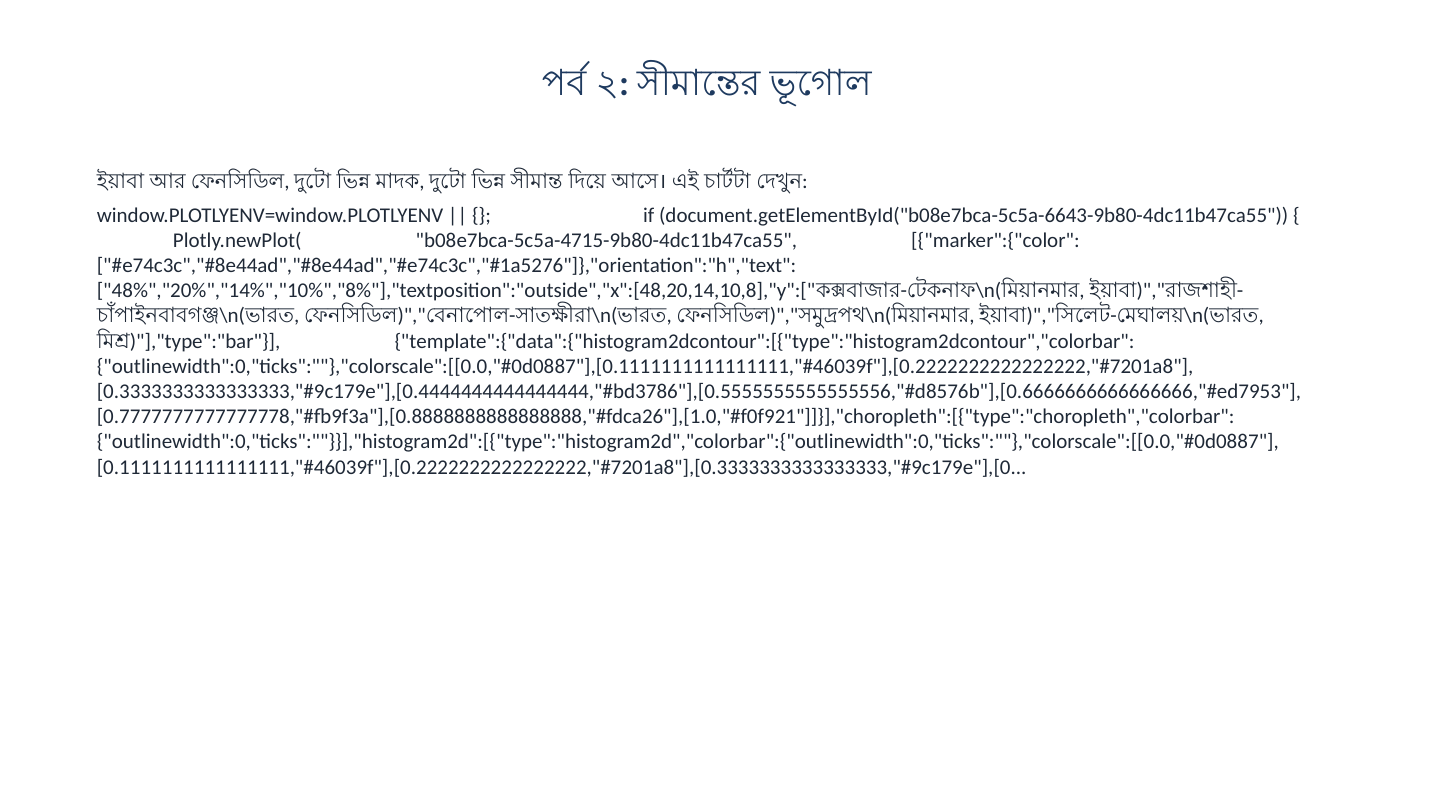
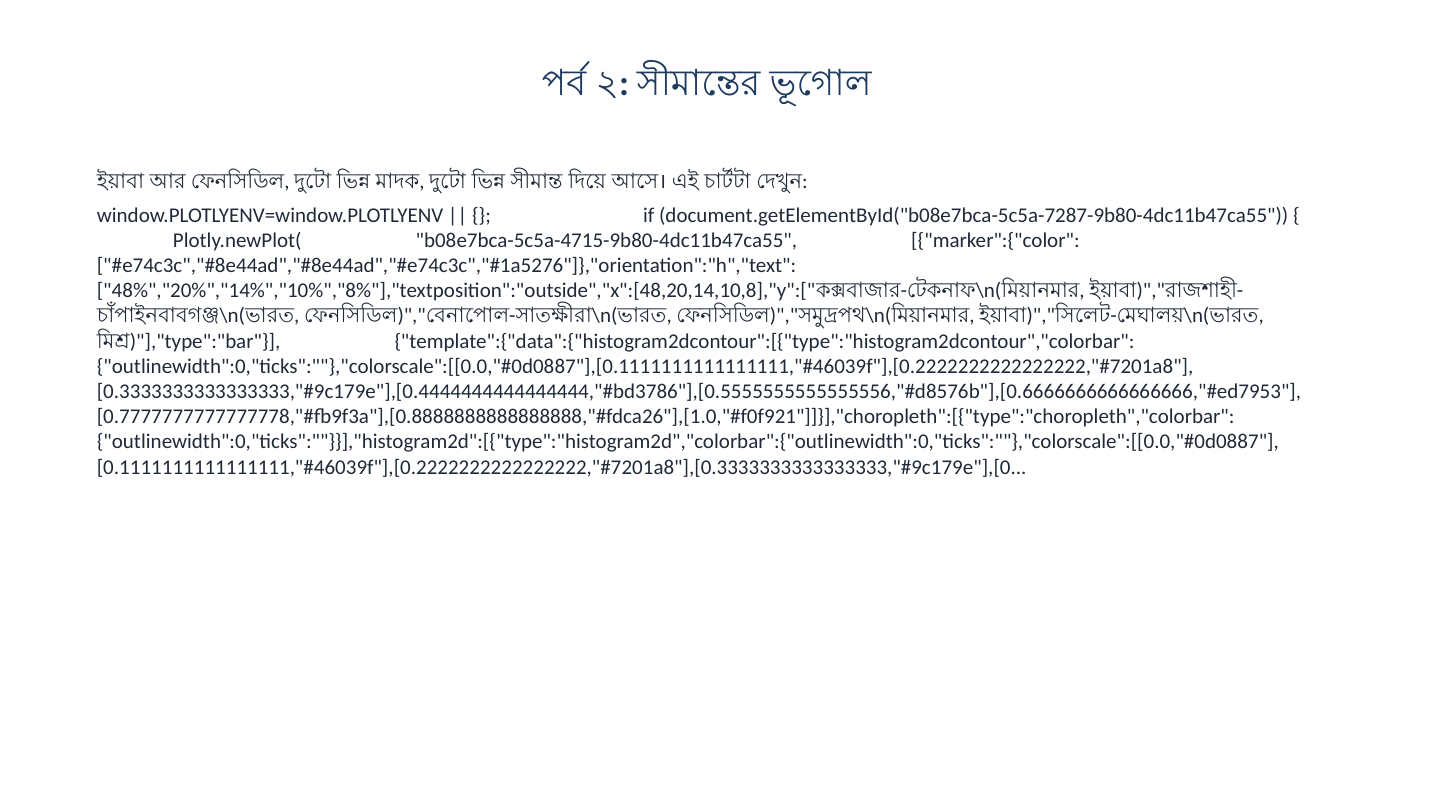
document.getElementById("b08e7bca-5c5a-6643-9b80-4dc11b47ca55: document.getElementById("b08e7bca-5c5a-6643-9b80-4dc11b47ca55 -> document.getElementById("b08e7bca-5c5a-7287-9b80-4dc11b47ca55 (974, 215)
